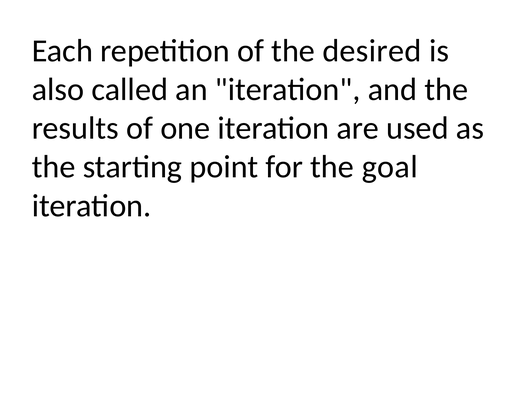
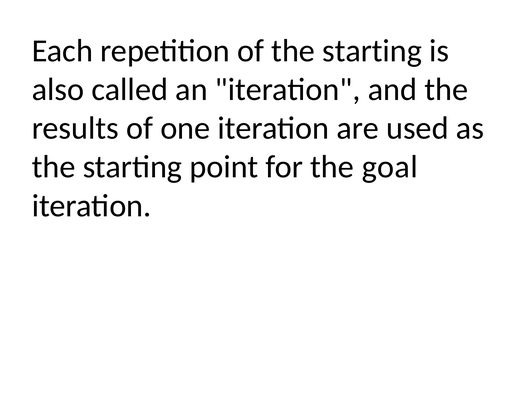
of the desired: desired -> starting (372, 51)
